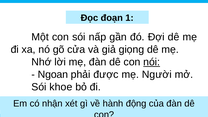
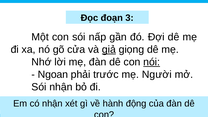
1: 1 -> 3 (130, 18)
giả underline: none -> present (109, 49)
được: được -> trước (106, 74)
Sói khoe: khoe -> nhận (61, 87)
